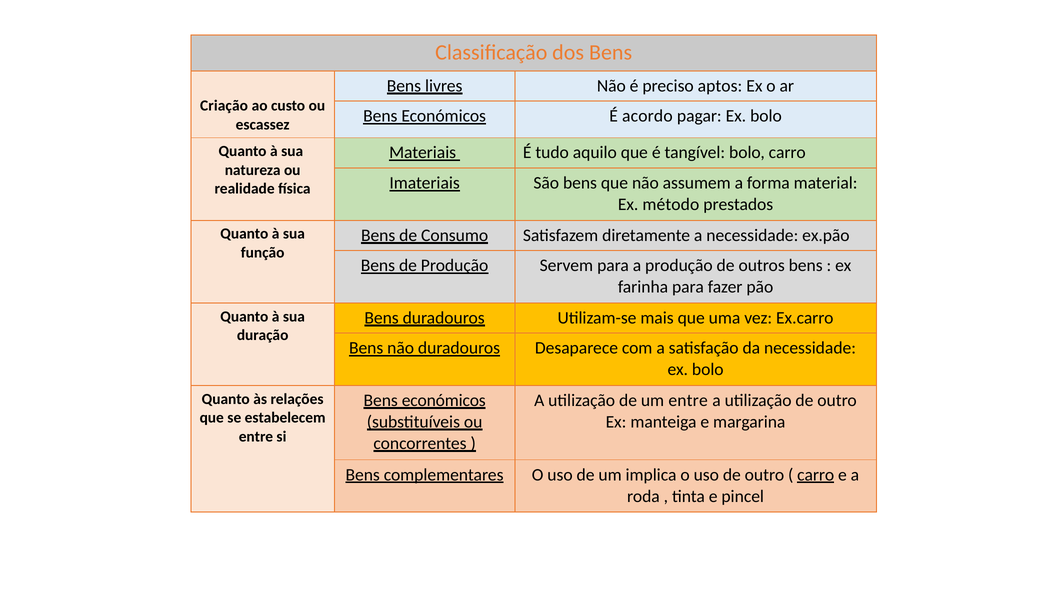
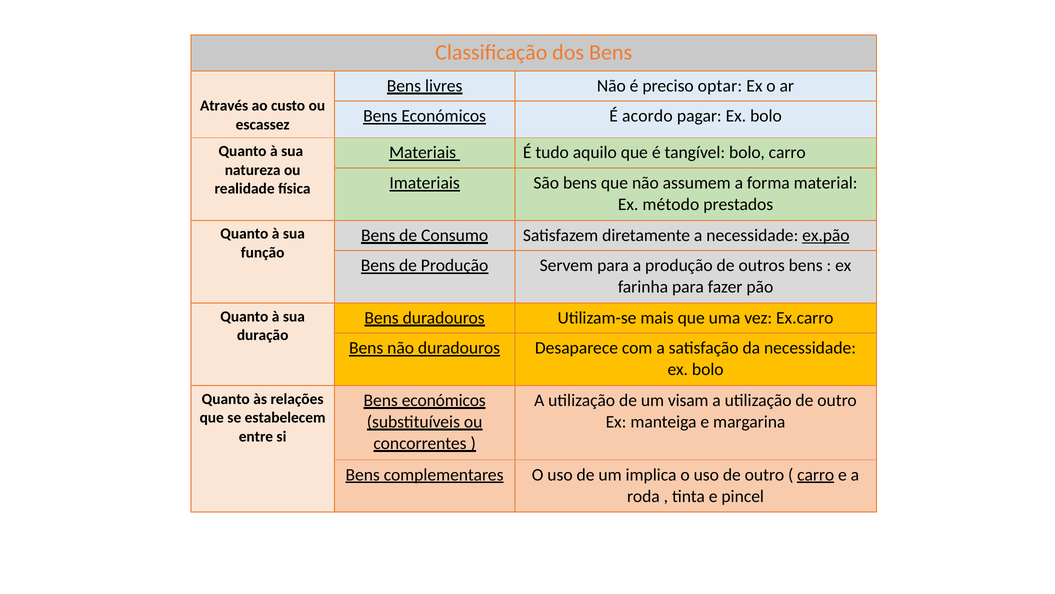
aptos: aptos -> optar (720, 86)
Criação: Criação -> Através (224, 106)
ex.pão underline: none -> present (826, 235)
um entre: entre -> visam (688, 400)
